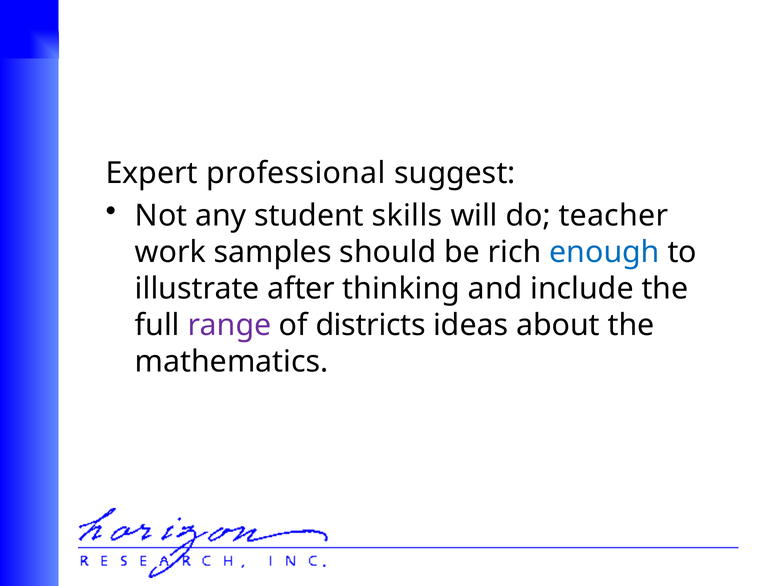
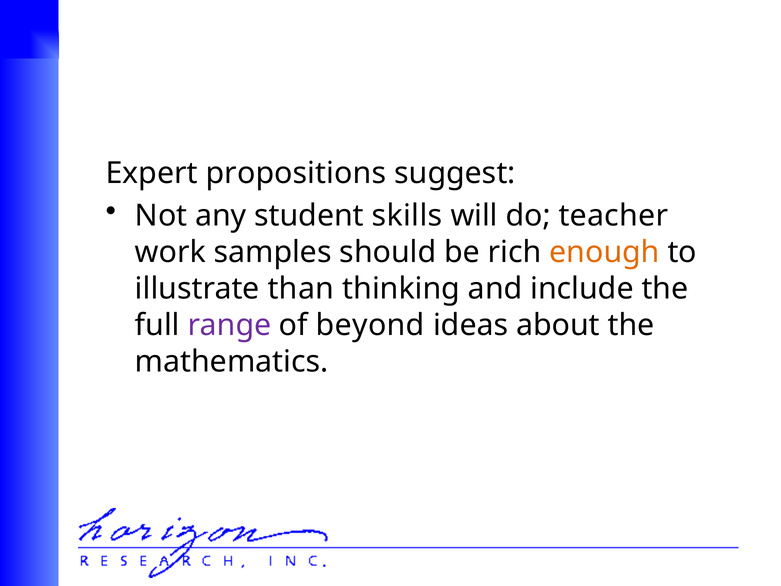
professional: professional -> propositions (296, 173)
enough colour: blue -> orange (605, 252)
after: after -> than (301, 289)
districts: districts -> beyond (370, 325)
